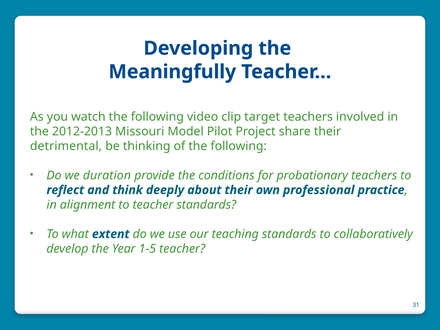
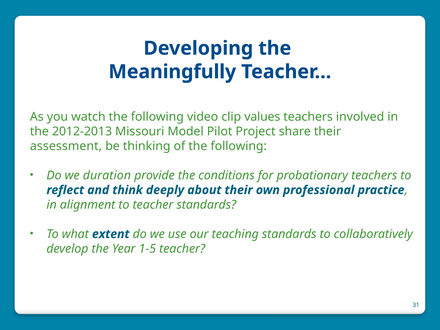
target: target -> values (262, 117)
detrimental: detrimental -> assessment (66, 146)
